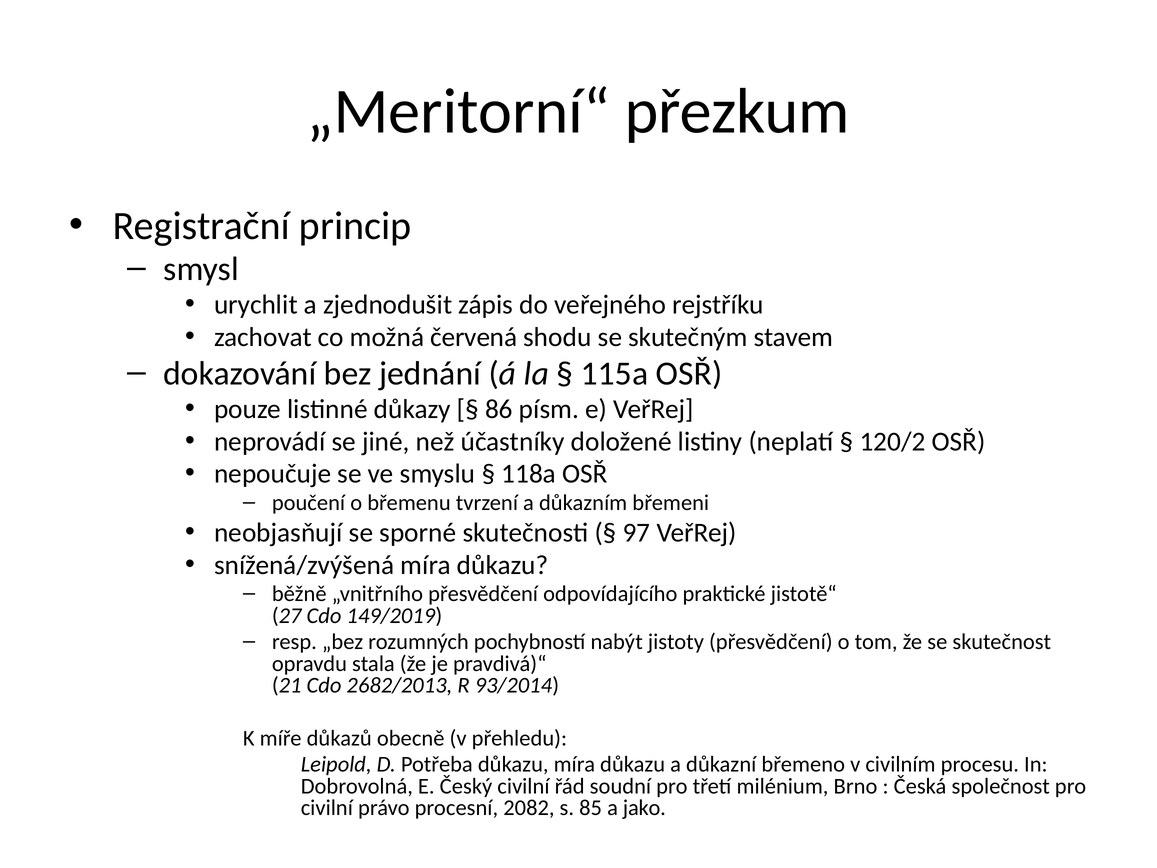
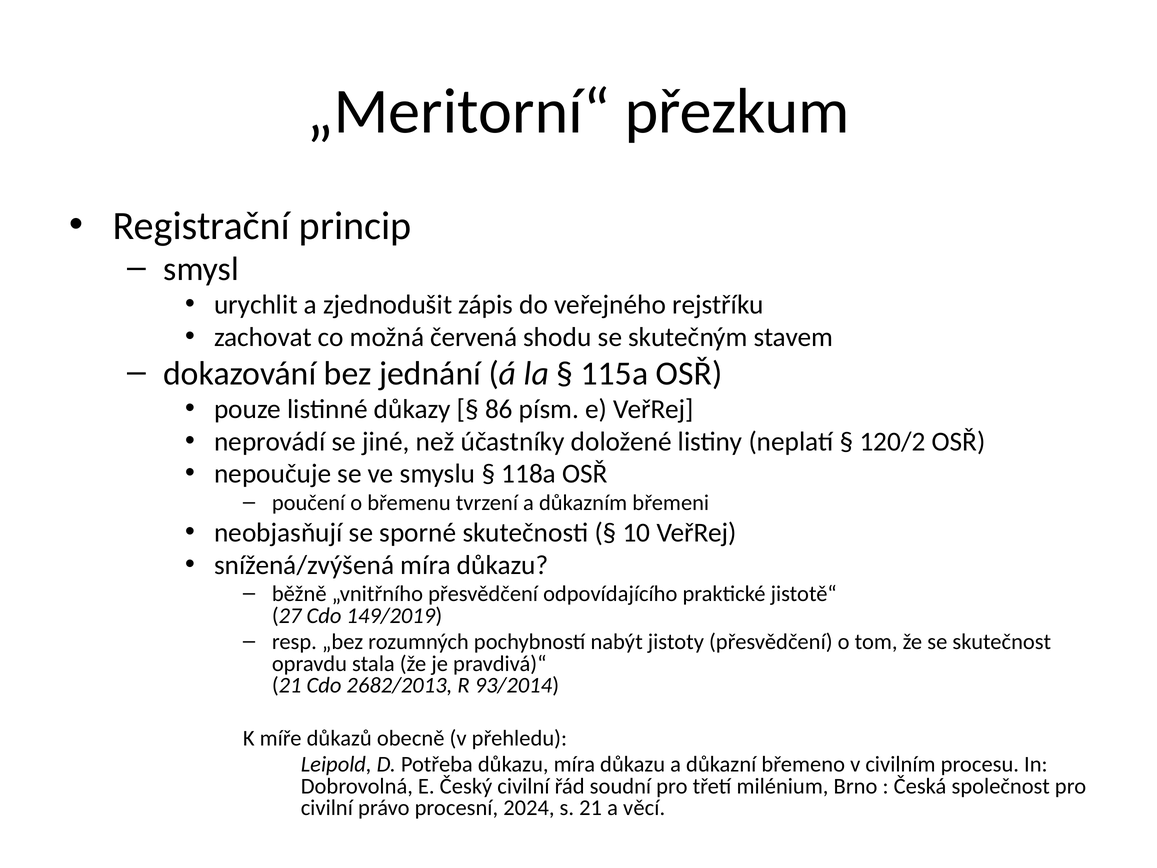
97: 97 -> 10 (636, 533)
2082: 2082 -> 2024 (529, 807)
s 85: 85 -> 21 (591, 807)
jako: jako -> věcí (644, 807)
